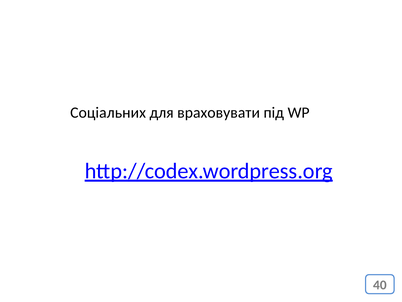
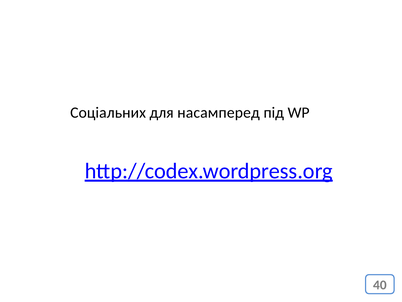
враховувати: враховувати -> насамперед (219, 113)
